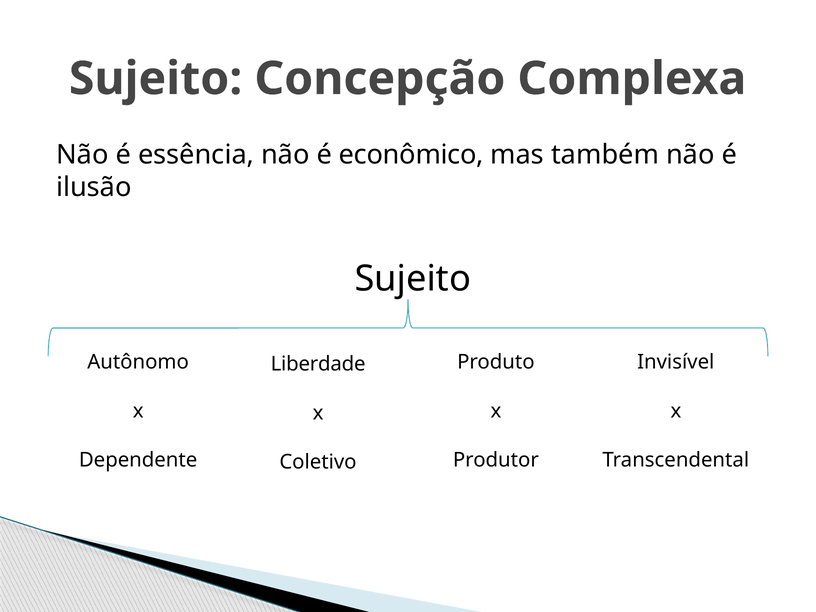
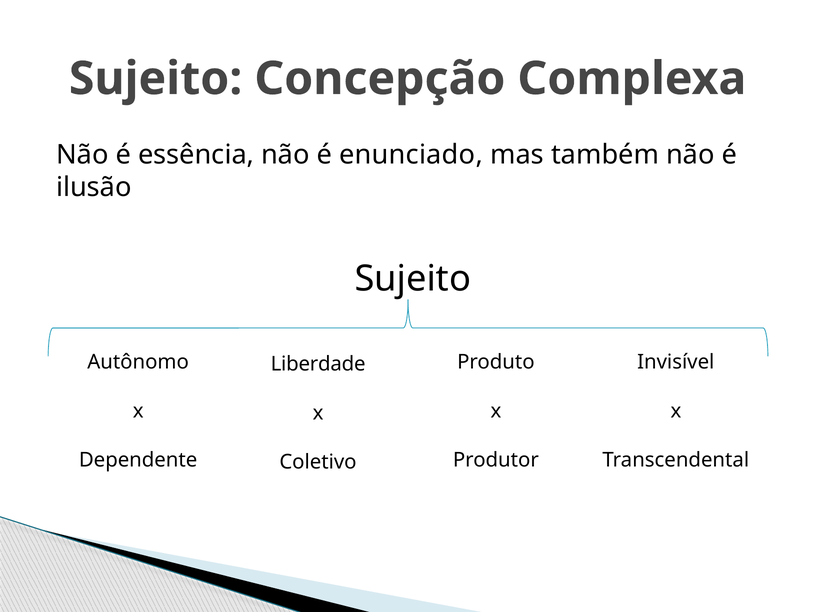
econômico: econômico -> enunciado (411, 155)
